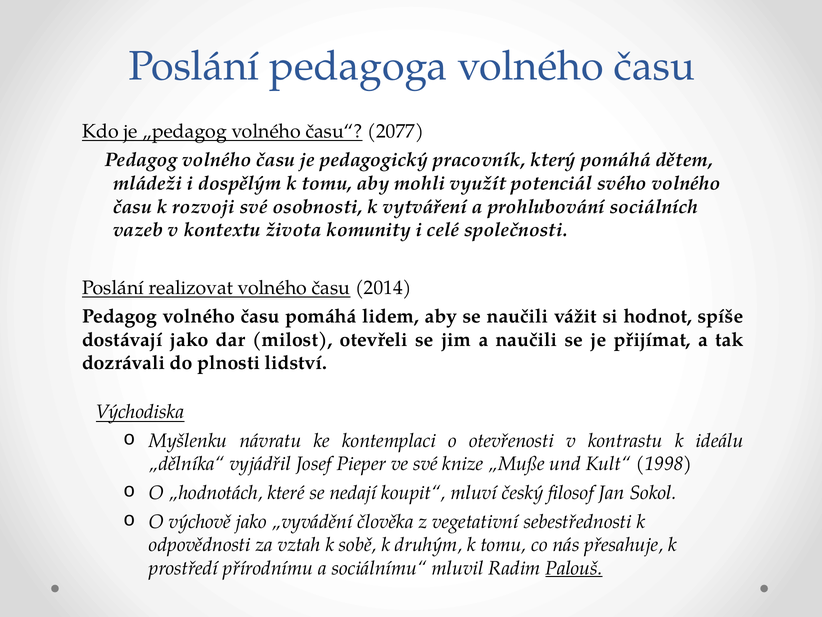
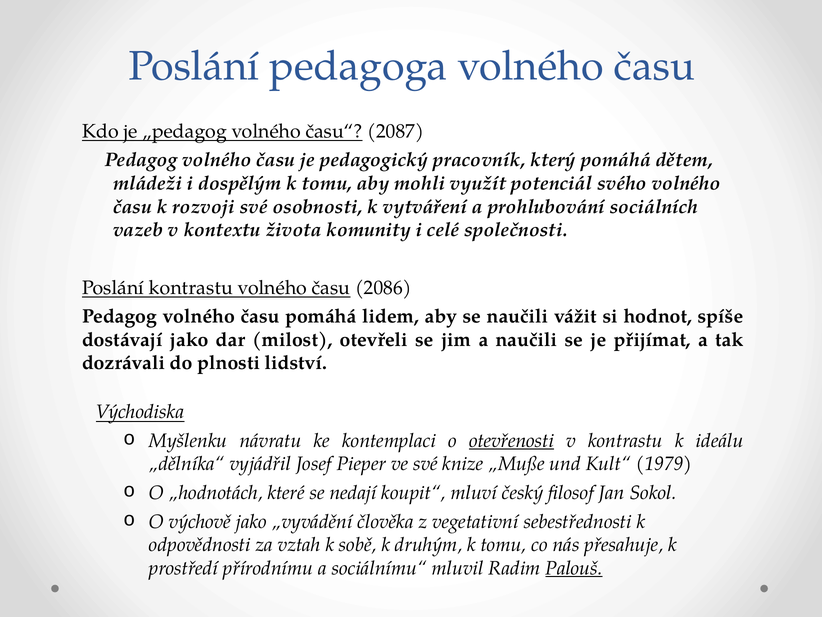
2077: 2077 -> 2087 (396, 131)
Poslání realizovat: realizovat -> kontrastu (191, 287)
2014: 2014 -> 2086 (383, 287)
otevřenosti underline: none -> present (512, 440)
1998: 1998 -> 1979 (664, 464)
